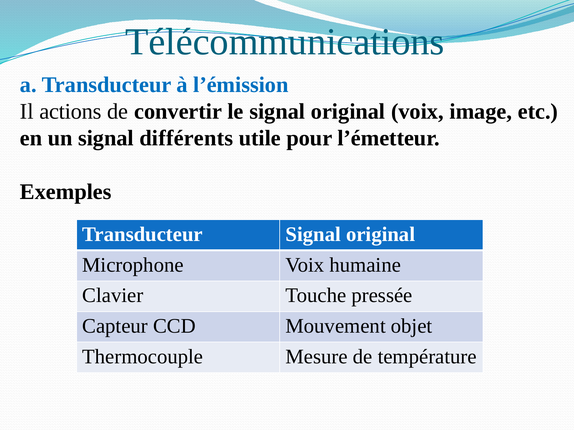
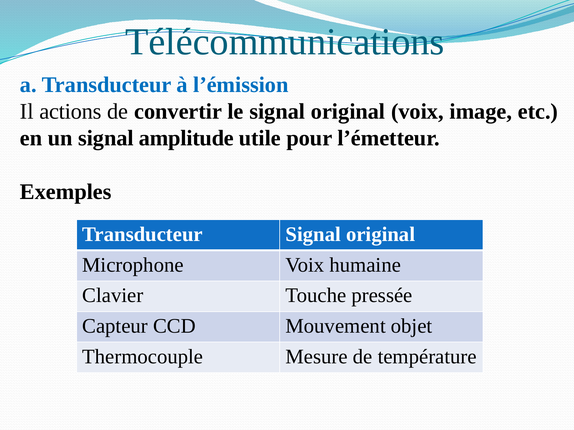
différents: différents -> amplitude (186, 138)
